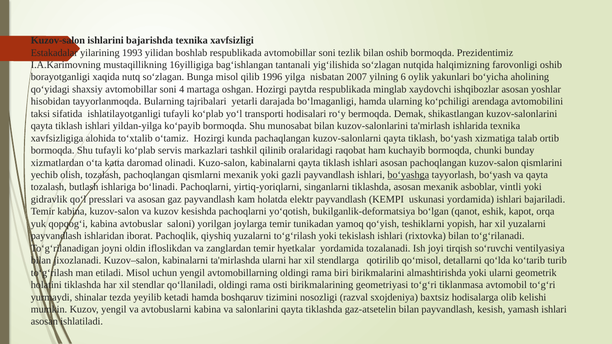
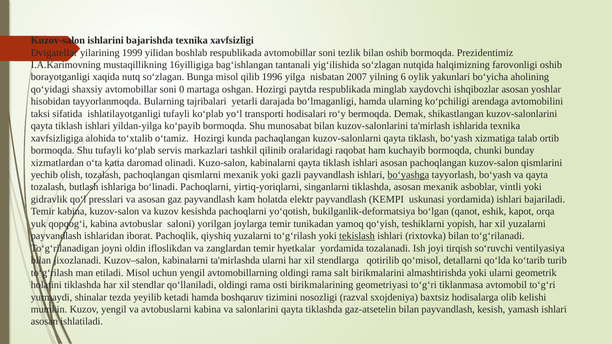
Estakadalar: Estakadalar -> Dvigatellar (54, 53)
1993: 1993 -> 1999 (132, 53)
4: 4 -> 0 (182, 89)
tekislash underline: none -> present (357, 236)
biri: biri -> salt (341, 273)
